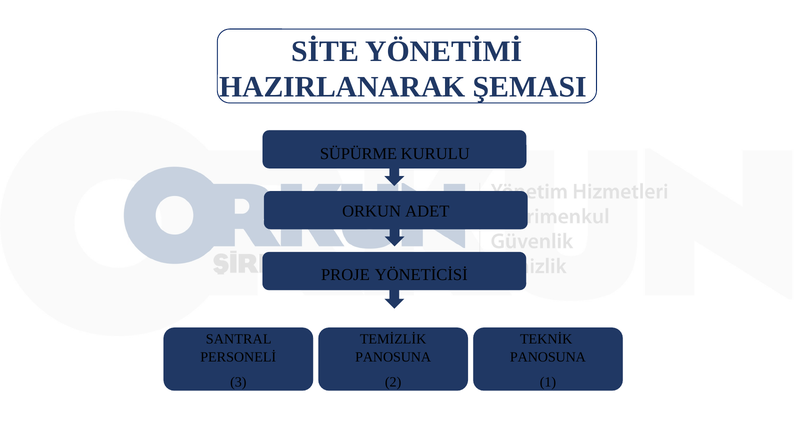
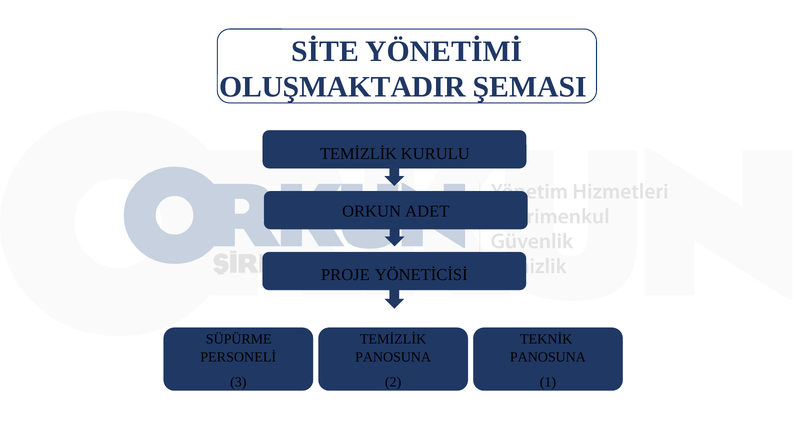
HAZIRLANARAK: HAZIRLANARAK -> OLUŞMAKTADIR (342, 87)
SÜPÜRME: SÜPÜRME -> TEMİZLİK (359, 154)
SANTRAL: SANTRAL -> SÜPÜRME (239, 340)
